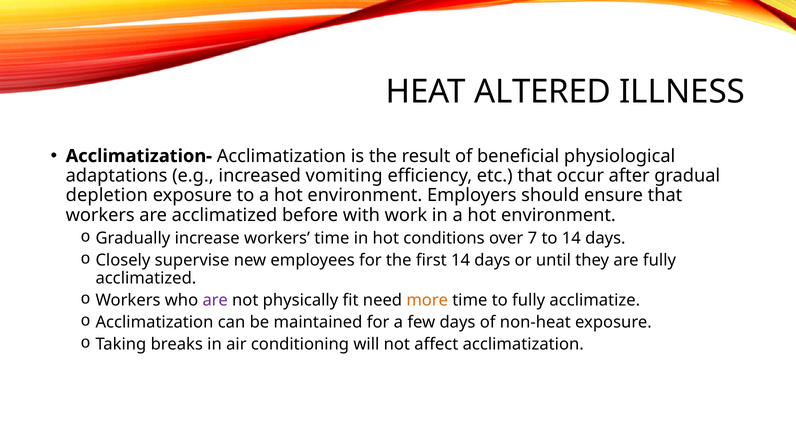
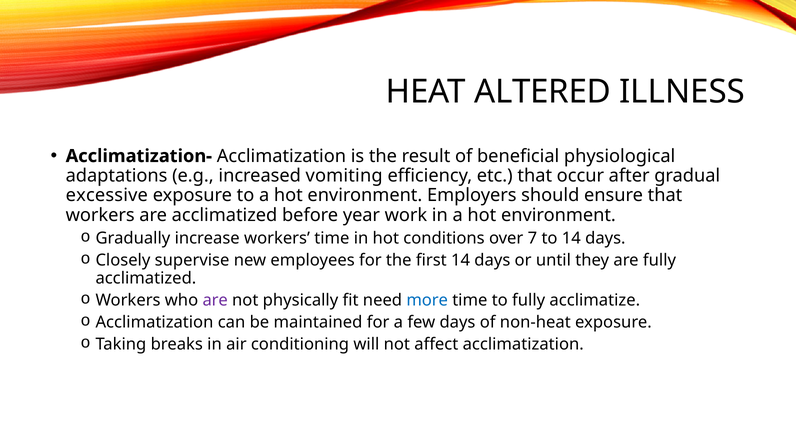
depletion: depletion -> excessive (107, 195)
with: with -> year (361, 215)
more colour: orange -> blue (427, 300)
